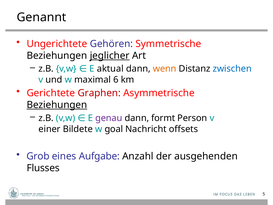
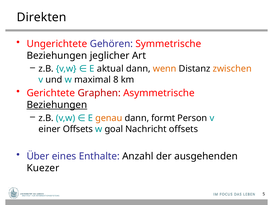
Genannt: Genannt -> Direkten (42, 17)
jeglicher underline: present -> none (110, 56)
zwischen colour: blue -> orange (232, 69)
6: 6 -> 8 (116, 80)
genau colour: purple -> orange (109, 118)
einer Bildete: Bildete -> Offsets (78, 129)
Grob: Grob -> Über (38, 156)
Aufgabe: Aufgabe -> Enthalte (99, 156)
Flusses: Flusses -> Kuezer (43, 168)
